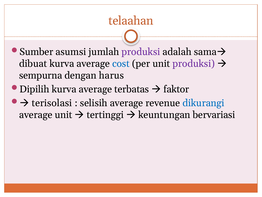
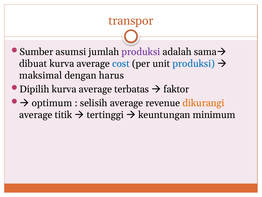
telaahan: telaahan -> transpor (131, 21)
produksi colour: purple -> blue (194, 63)
sempurna: sempurna -> maksimal (41, 75)
terisolasi: terisolasi -> optimum (52, 103)
dikurangi colour: blue -> orange (203, 103)
average unit: unit -> titik (63, 115)
bervariasi: bervariasi -> minimum (214, 115)
